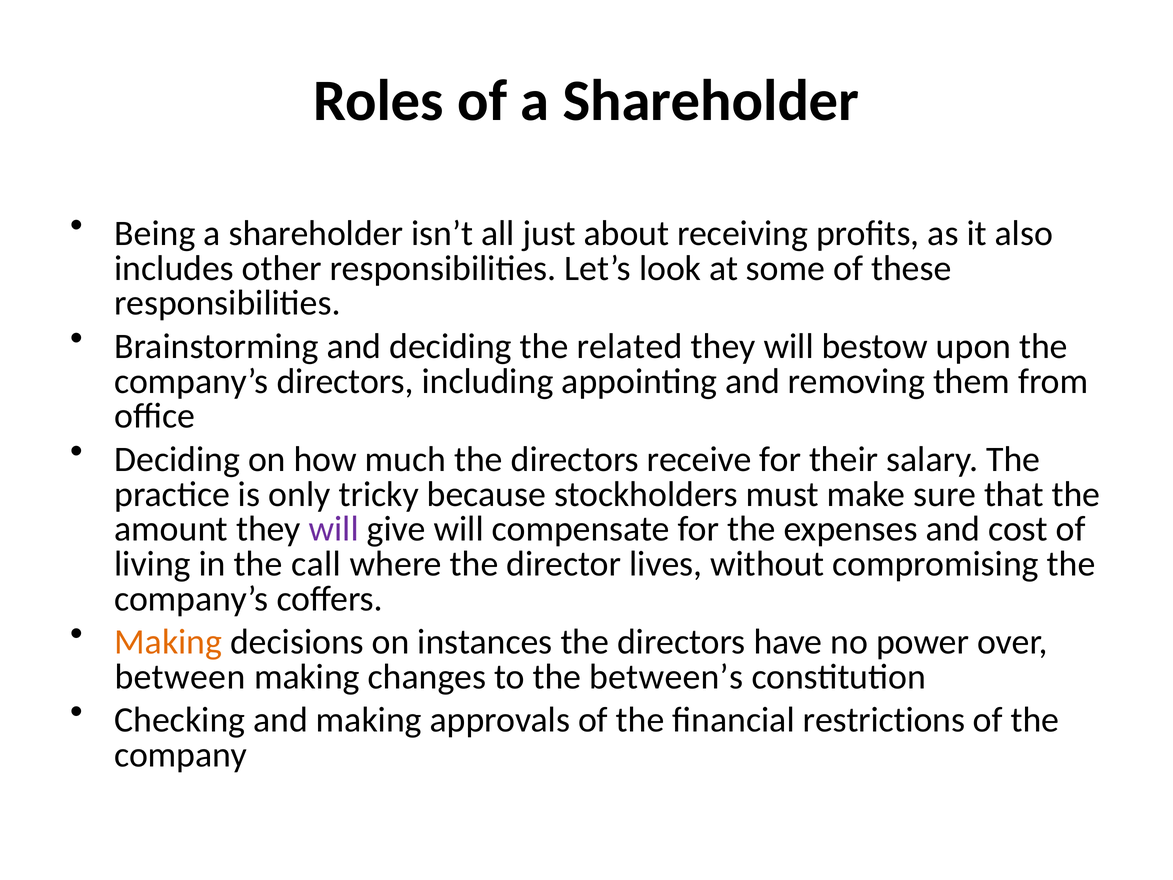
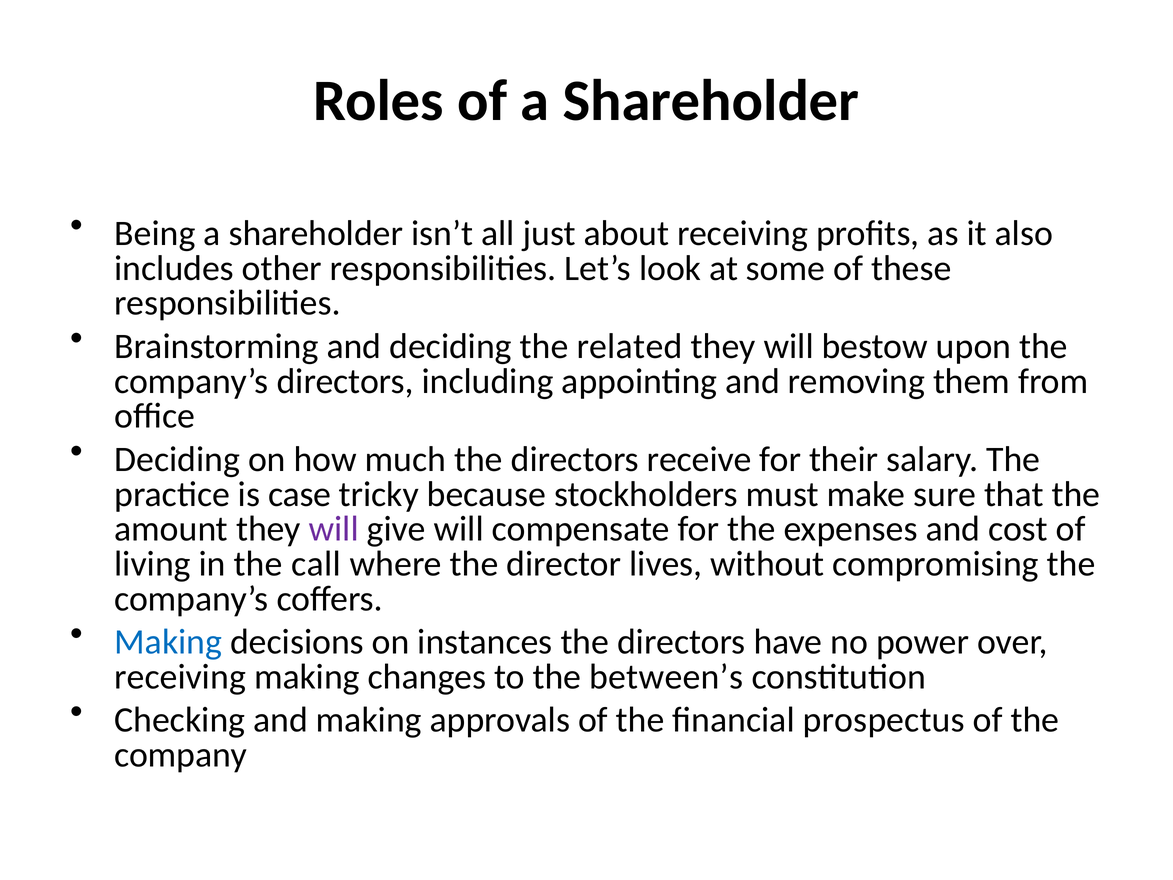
only: only -> case (300, 494)
Making colour: orange -> blue (168, 642)
between: between -> receiving (180, 677)
restrictions: restrictions -> prospectus (884, 720)
